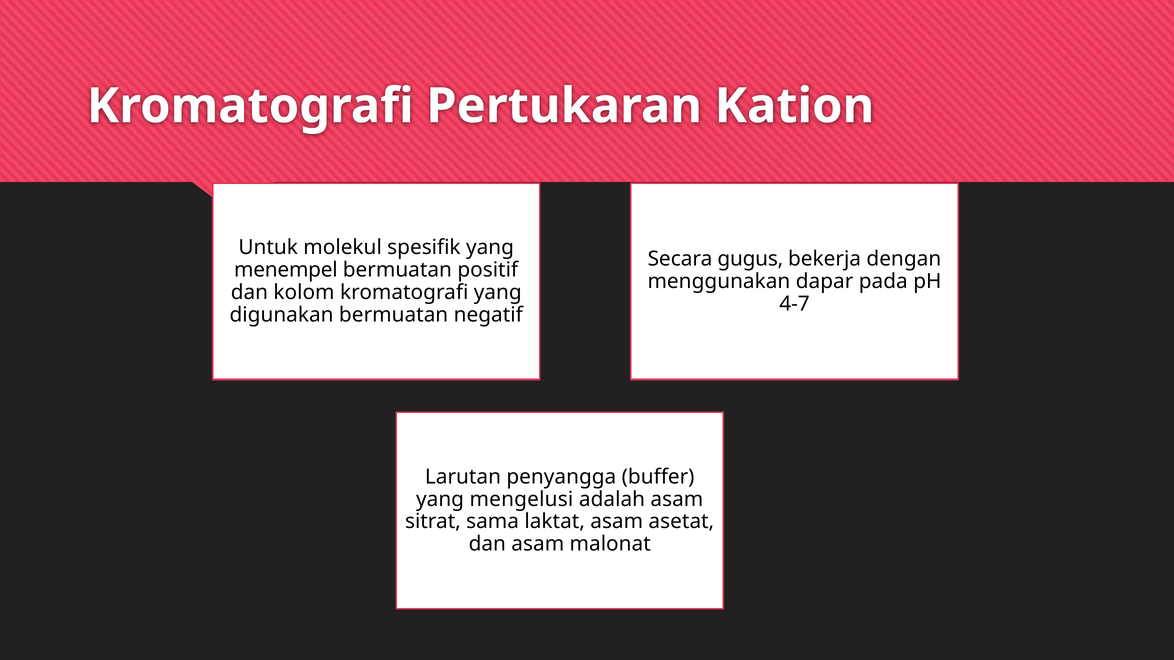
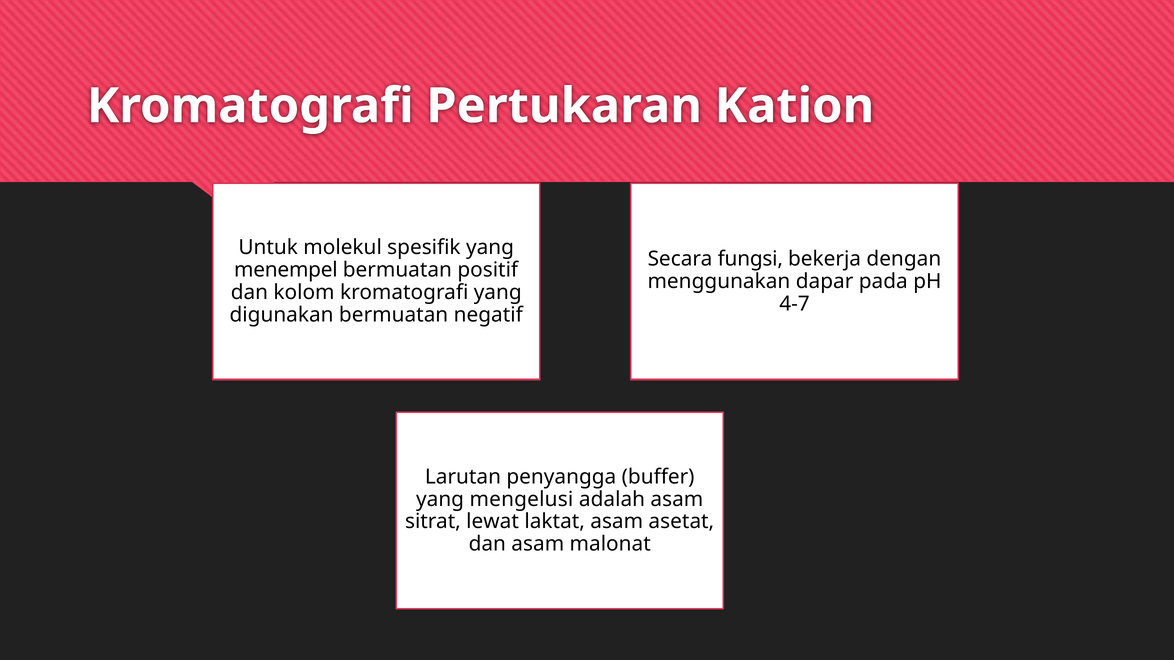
gugus: gugus -> fungsi (750, 259)
sama: sama -> lewat (493, 522)
